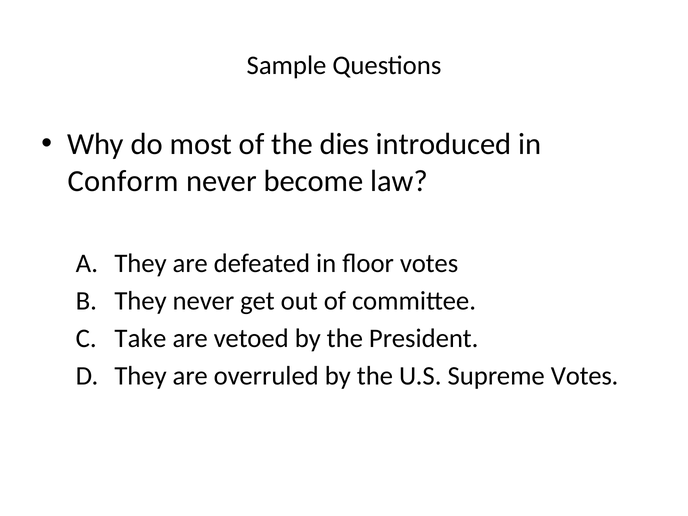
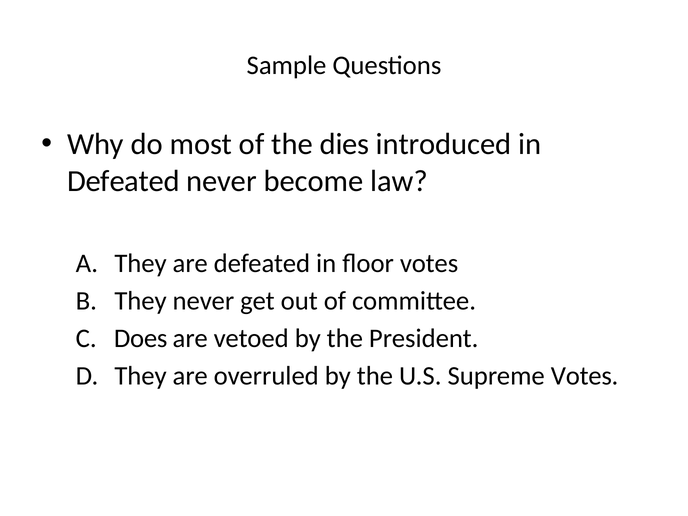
Conform: Conform -> Defeated (123, 181)
Take: Take -> Does (141, 338)
